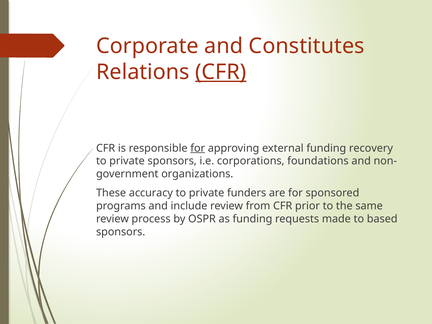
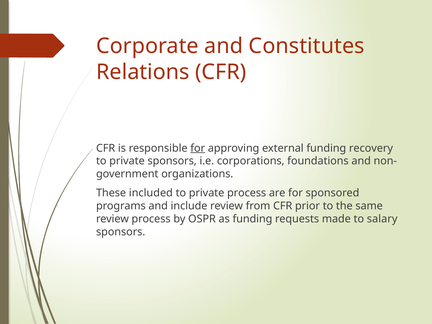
CFR underline: present -> none (221, 72)
accuracy: accuracy -> included (151, 193)
private funders: funders -> process (247, 193)
based: based -> salary (382, 219)
